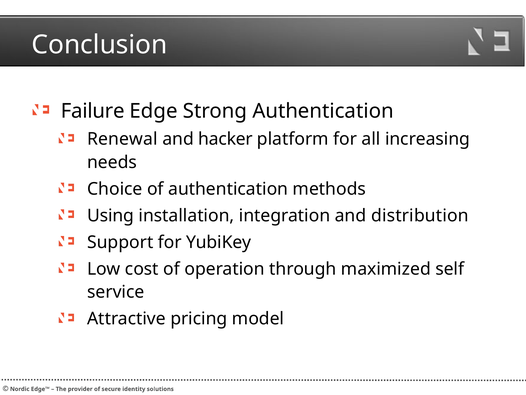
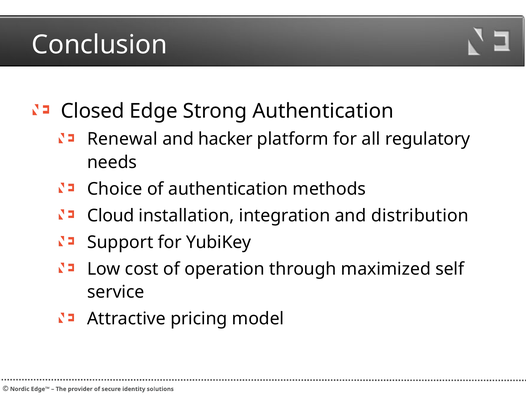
Failure: Failure -> Closed (93, 111)
increasing: increasing -> regulatory (428, 139)
Using: Using -> Cloud (111, 215)
